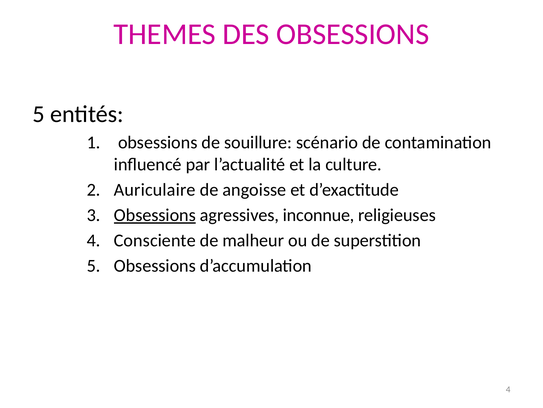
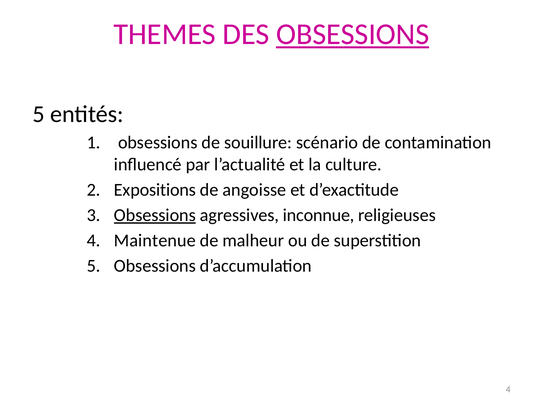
OBSESSIONS underline: none -> present (353, 34)
Auriculaire: Auriculaire -> Expositions (155, 189)
Consciente: Consciente -> Maintenue (155, 240)
